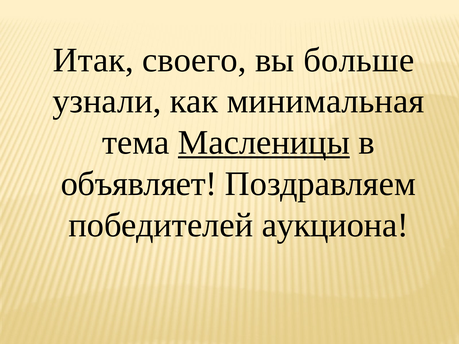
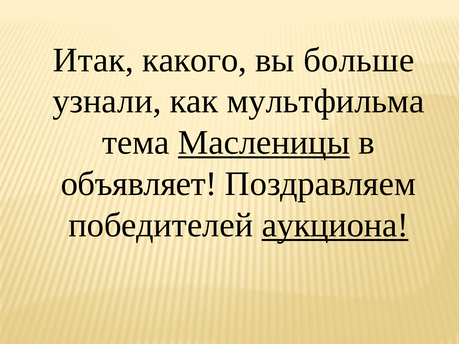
своего: своего -> какого (195, 60)
минимальная: минимальная -> мультфильма (326, 101)
аукциона underline: none -> present (335, 225)
